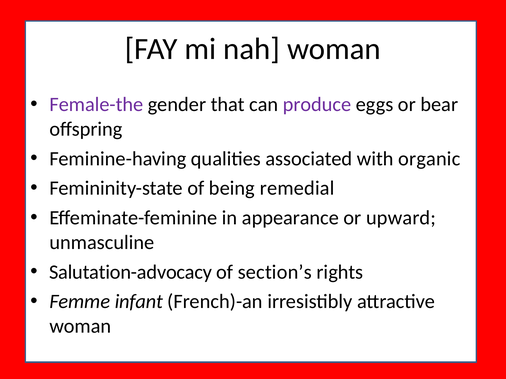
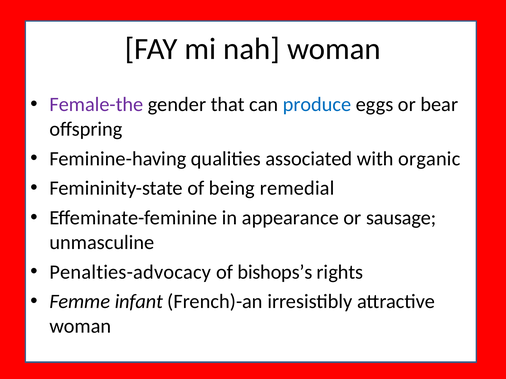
produce colour: purple -> blue (317, 105)
upward: upward -> sausage (401, 218)
Salutation-advocacy: Salutation-advocacy -> Penalties-advocacy (130, 272)
section’s: section’s -> bishops’s (275, 272)
